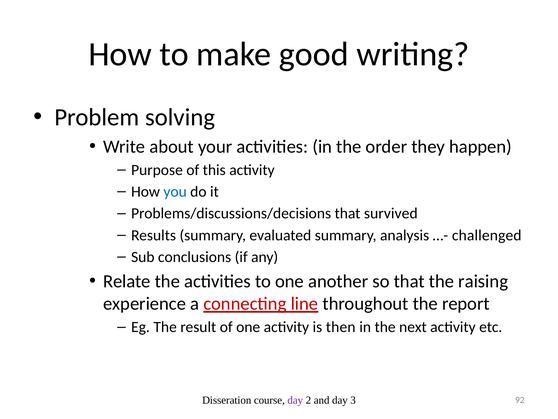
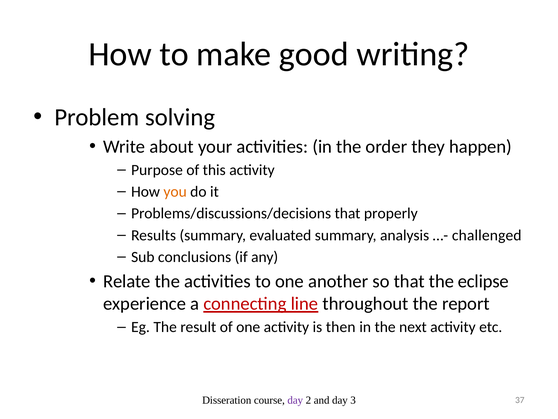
you colour: blue -> orange (175, 191)
survived: survived -> properly (391, 213)
raising: raising -> eclipse (483, 281)
92: 92 -> 37 (520, 400)
